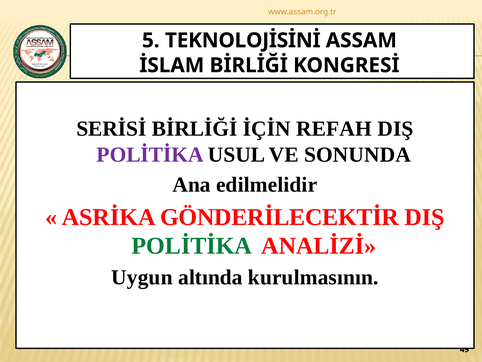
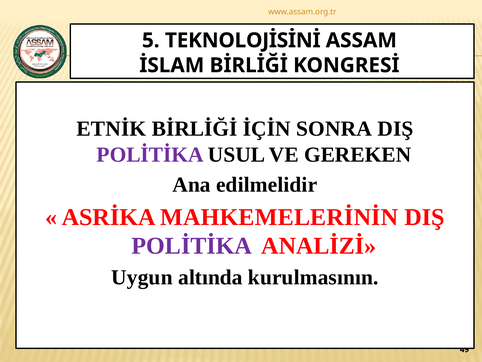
SERİSİ: SERİSİ -> ETNİK (111, 129)
REFAH: REFAH -> SONRA (334, 129)
SONUNDA: SONUNDA -> GEREKEN (358, 154)
GÖNDERİLECEKTİR: GÖNDERİLECEKTİR -> MAHKEMELERİNİN (279, 217)
POLİTİKA colour: green -> purple (192, 246)
